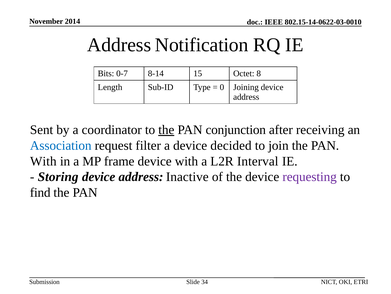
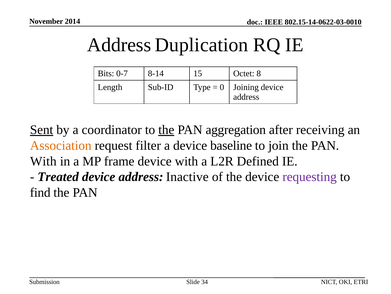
Notification: Notification -> Duplication (202, 45)
Sent underline: none -> present (42, 130)
conjunction: conjunction -> aggregation (236, 130)
Association colour: blue -> orange (61, 145)
decided: decided -> baseline (231, 145)
Interval: Interval -> Defined (258, 161)
Storing: Storing -> Treated (58, 176)
